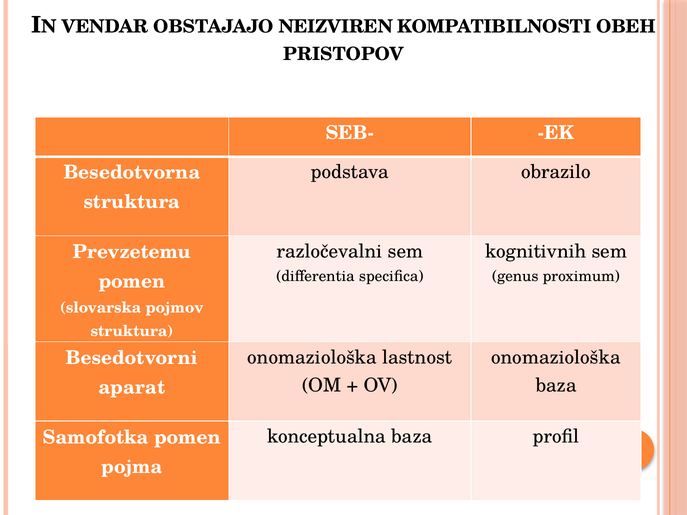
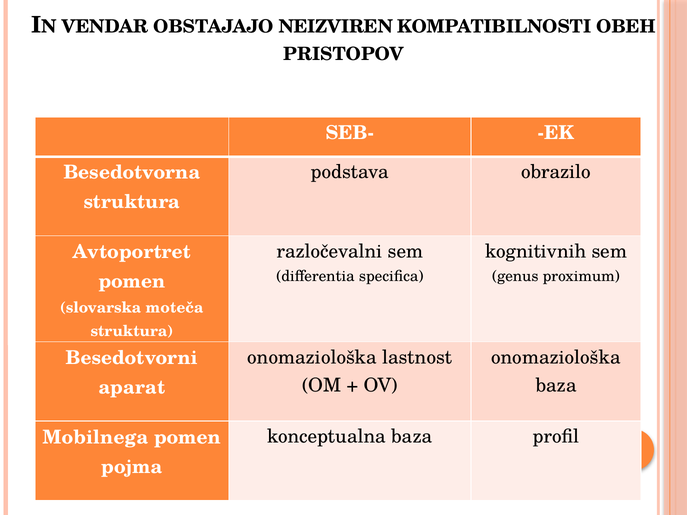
Prevzetemu: Prevzetemu -> Avtoportret (132, 252)
pojmov: pojmov -> moteča (175, 308)
Samofotka: Samofotka -> Mobilnega (96, 437)
